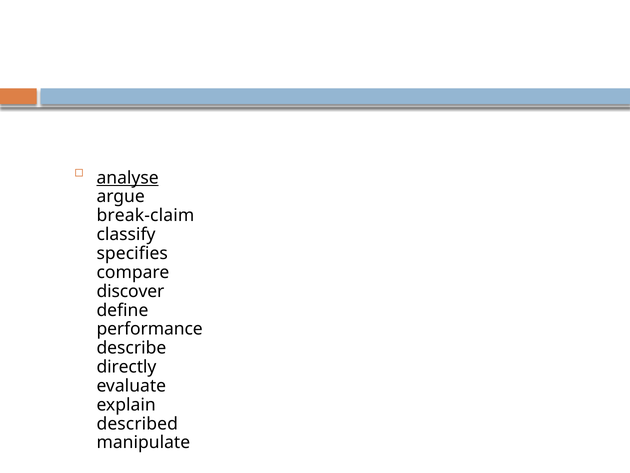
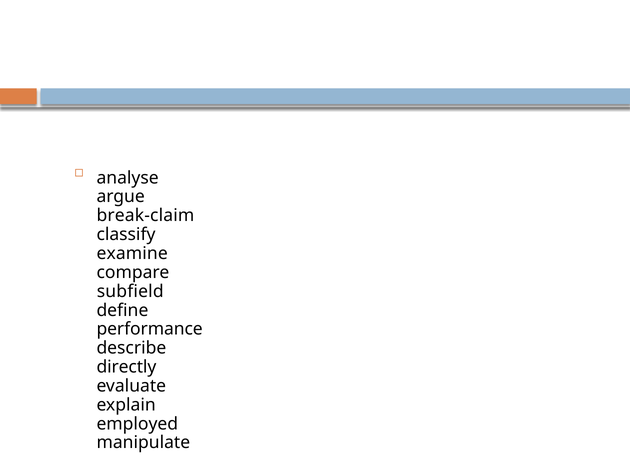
analyse underline: present -> none (128, 178)
specifies: specifies -> examine (132, 253)
discover: discover -> subfield (130, 291)
described: described -> employed (137, 423)
